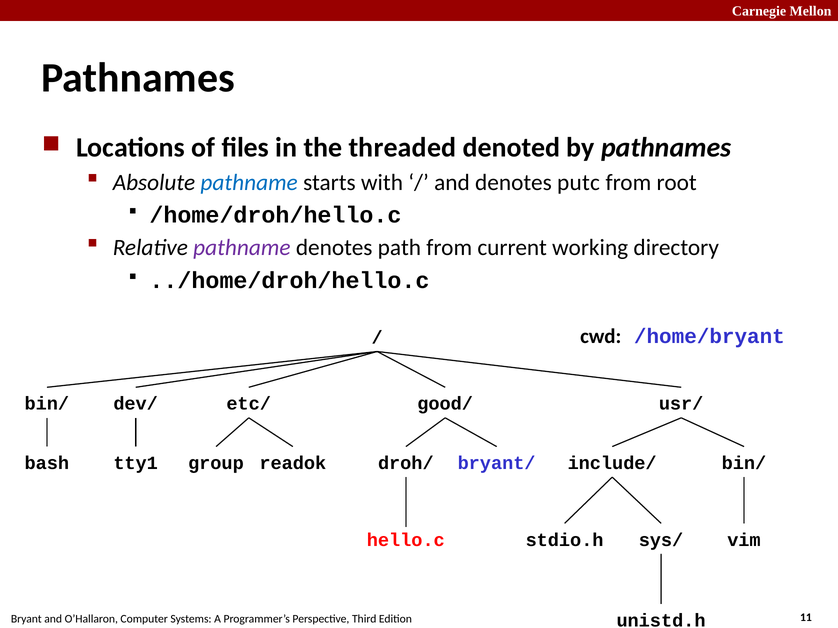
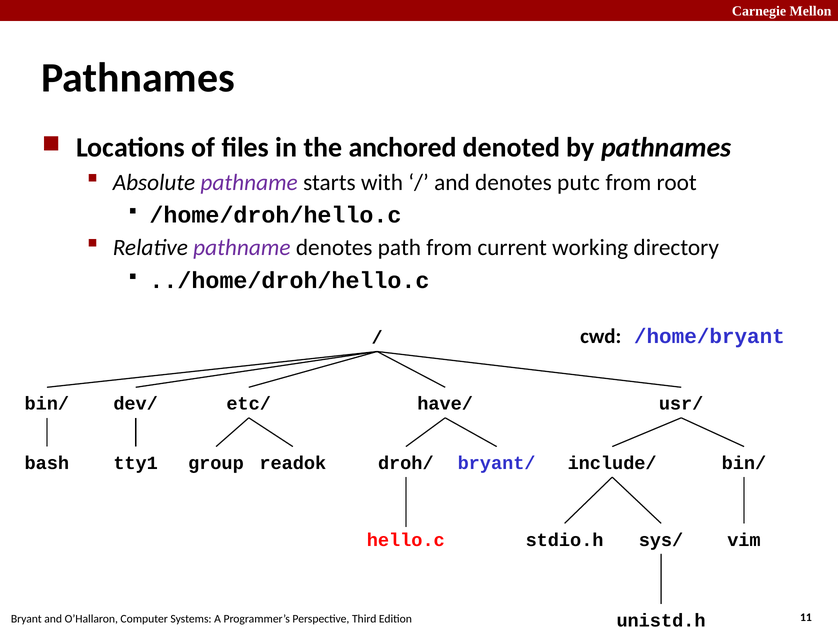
threaded: threaded -> anchored (403, 148)
pathname colour: blue -> purple (249, 183)
good/: good/ -> have/ (445, 404)
